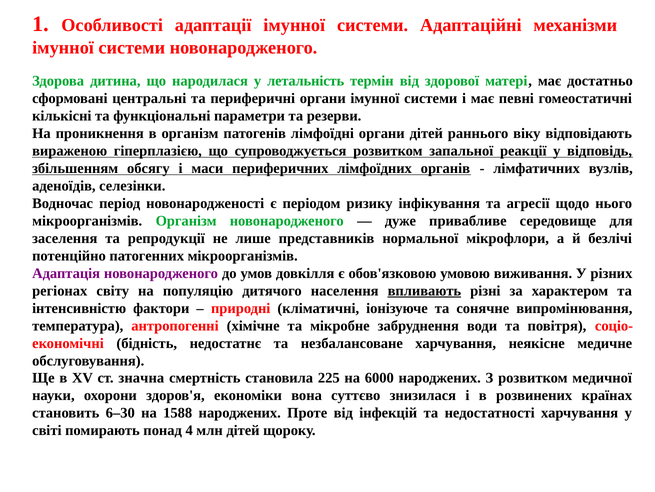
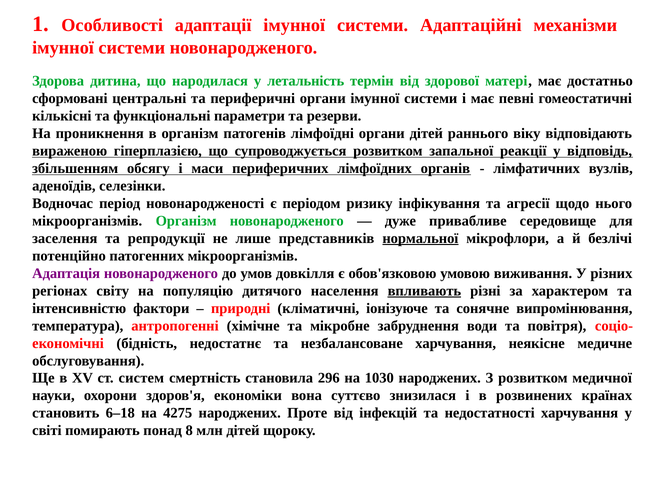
нормальної underline: none -> present (420, 238)
значна: значна -> систем (141, 378)
225: 225 -> 296 (329, 378)
6000: 6000 -> 1030 (379, 378)
6–30: 6–30 -> 6–18 (120, 413)
1588: 1588 -> 4275 (178, 413)
4: 4 -> 8 (189, 430)
